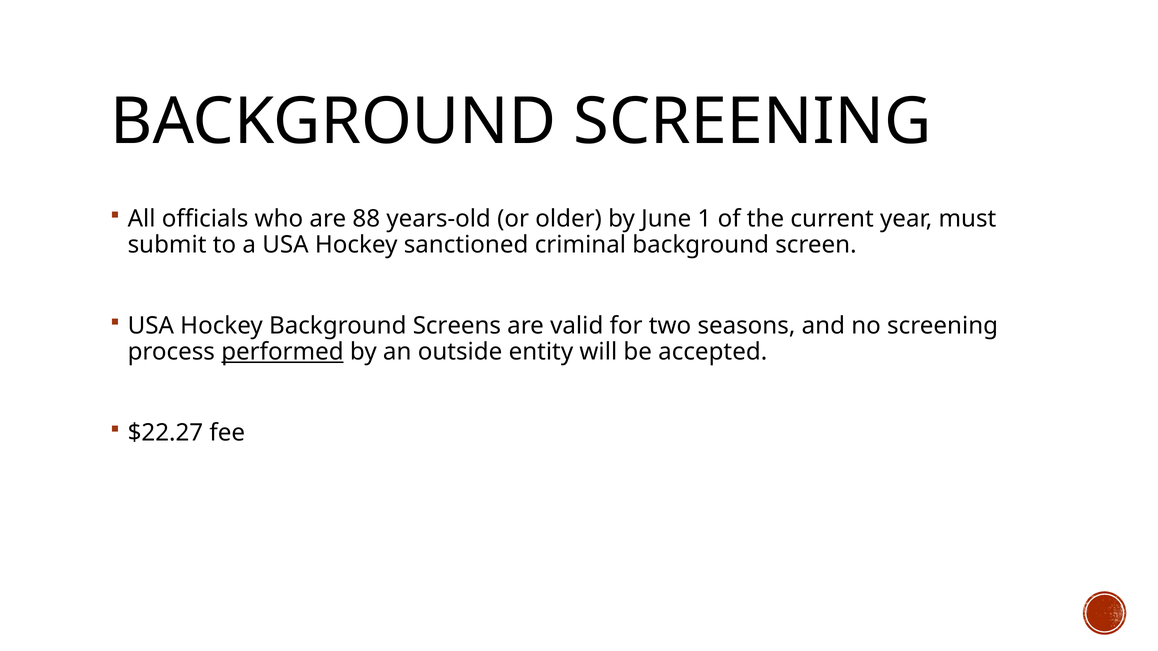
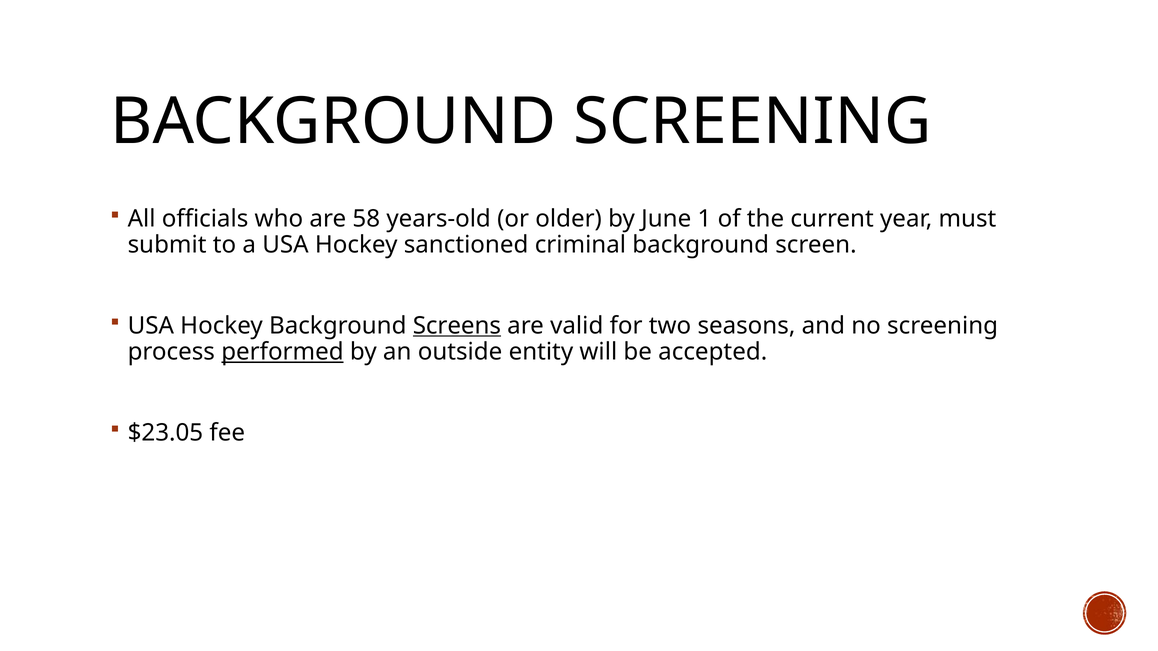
88: 88 -> 58 (366, 219)
Screens underline: none -> present (457, 326)
$22.27: $22.27 -> $23.05 (165, 433)
